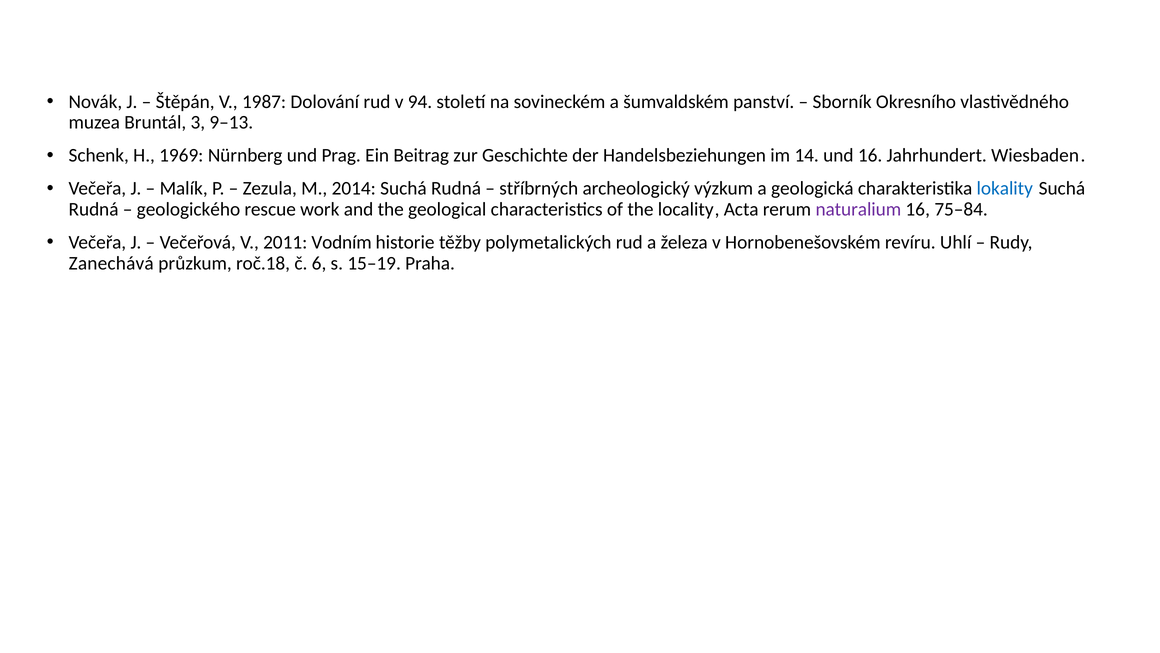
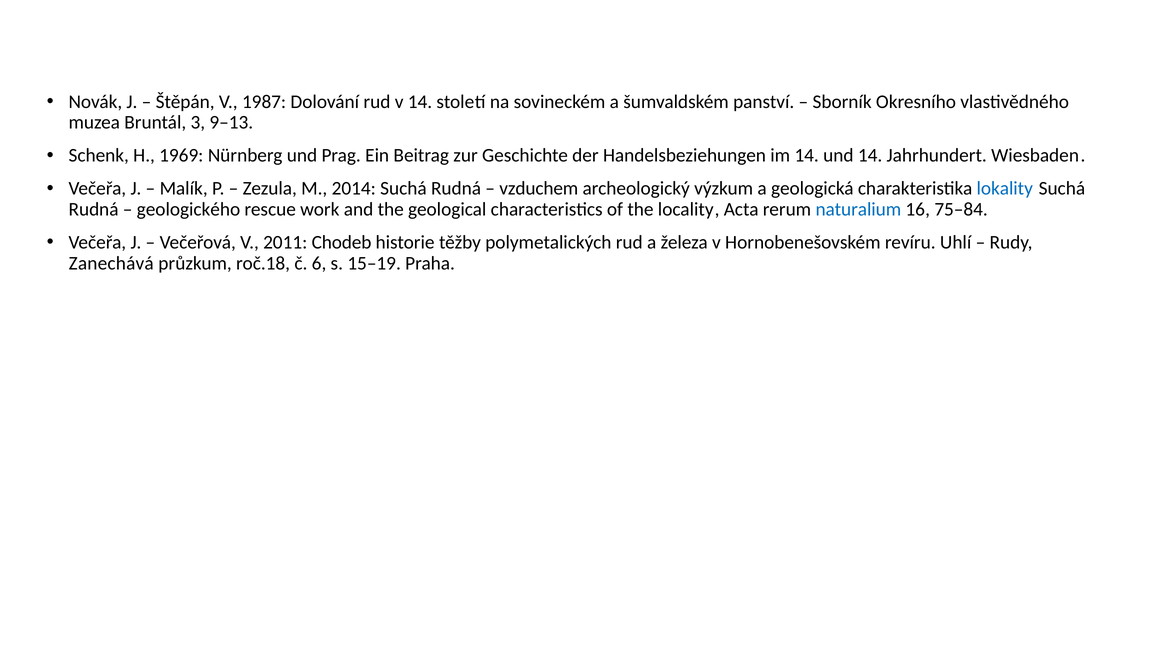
v 94: 94 -> 14 (420, 102)
und 16: 16 -> 14 (870, 155)
stříbrných: stříbrných -> vzduchem (539, 188)
naturalium colour: purple -> blue (858, 209)
Vodním: Vodním -> Chodeb (342, 242)
